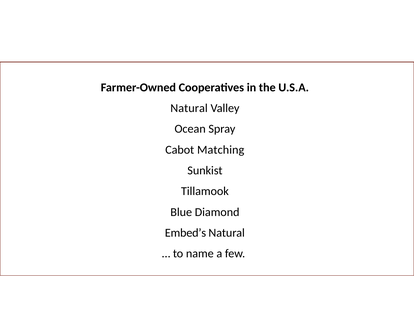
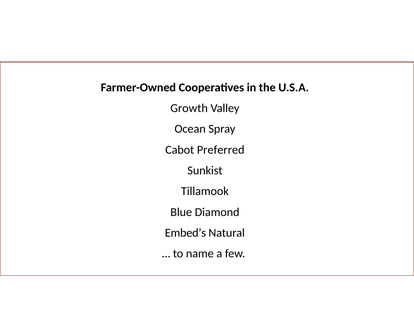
Natural: Natural -> Growth (189, 108)
Matching: Matching -> Preferred (221, 150)
